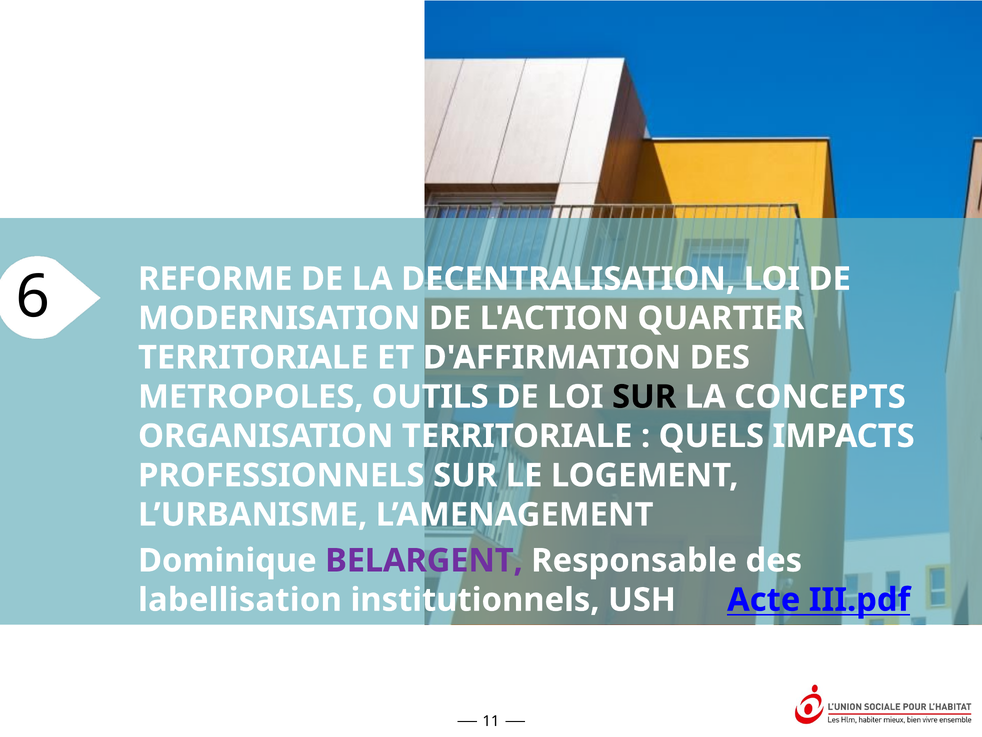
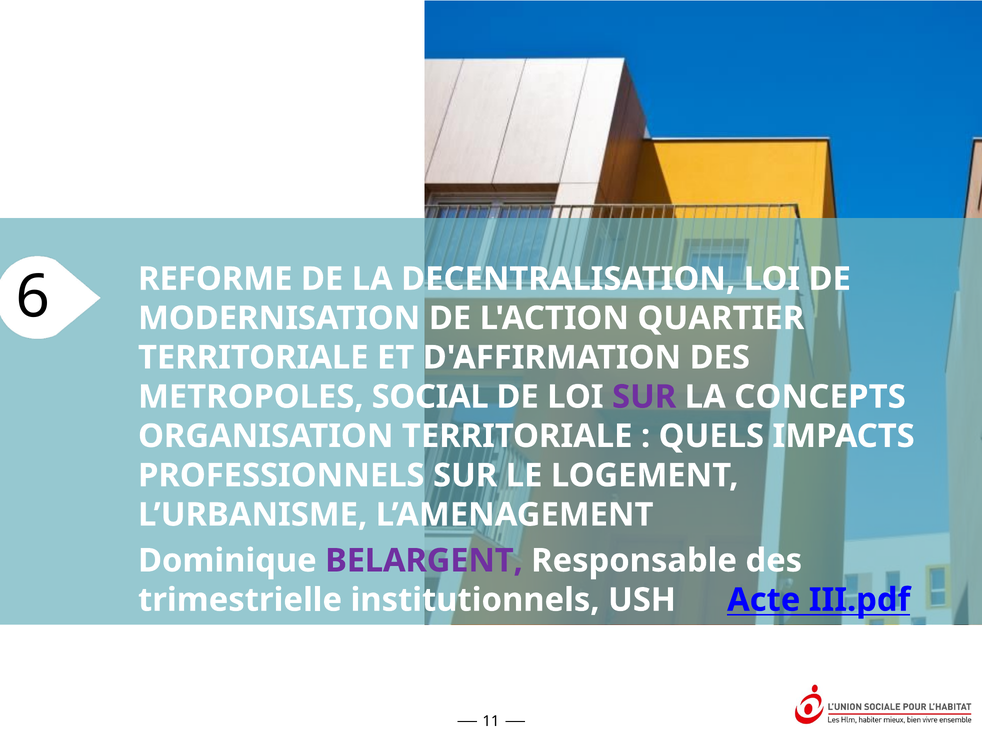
OUTILS: OUTILS -> SOCIAL (430, 397)
SUR colour: black -> purple (644, 397)
labellisation: labellisation -> trimestrielle (240, 600)
